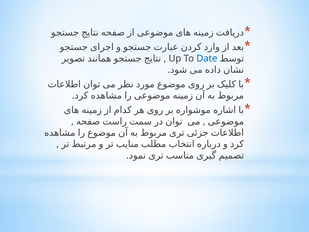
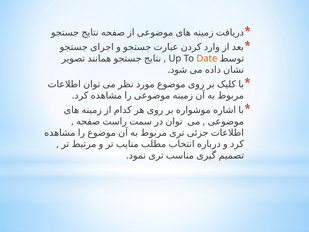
Date colour: blue -> orange (207, 58)
